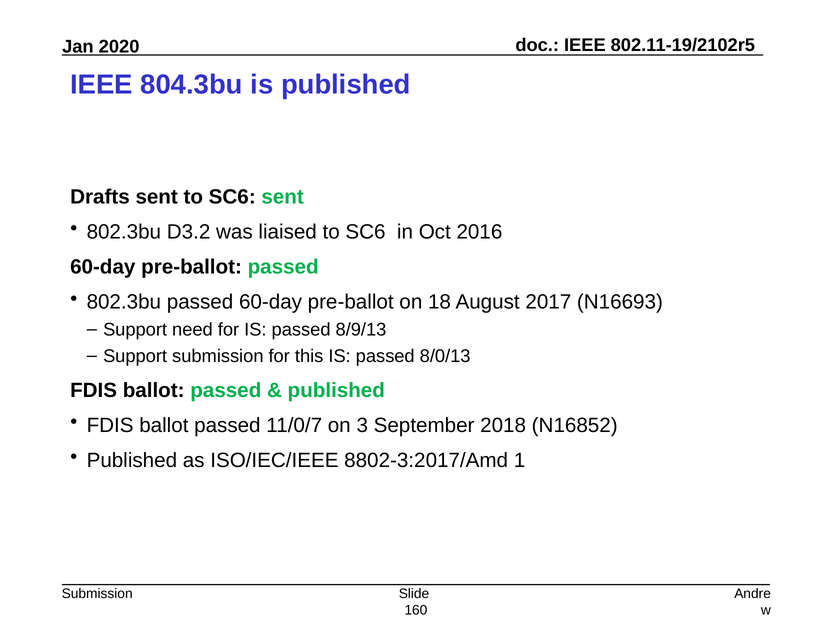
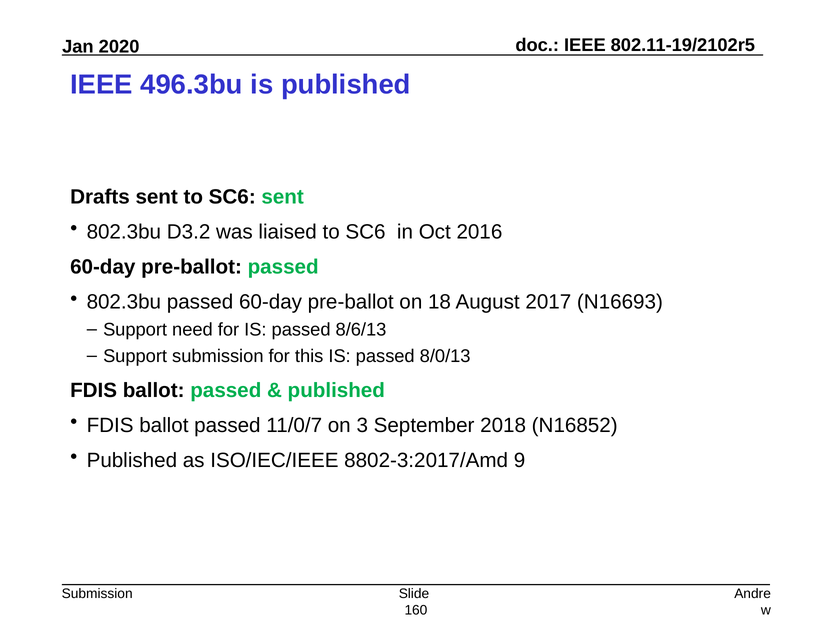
804.3bu: 804.3bu -> 496.3bu (192, 84)
8/9/13: 8/9/13 -> 8/6/13 (361, 330)
1: 1 -> 9 (520, 460)
